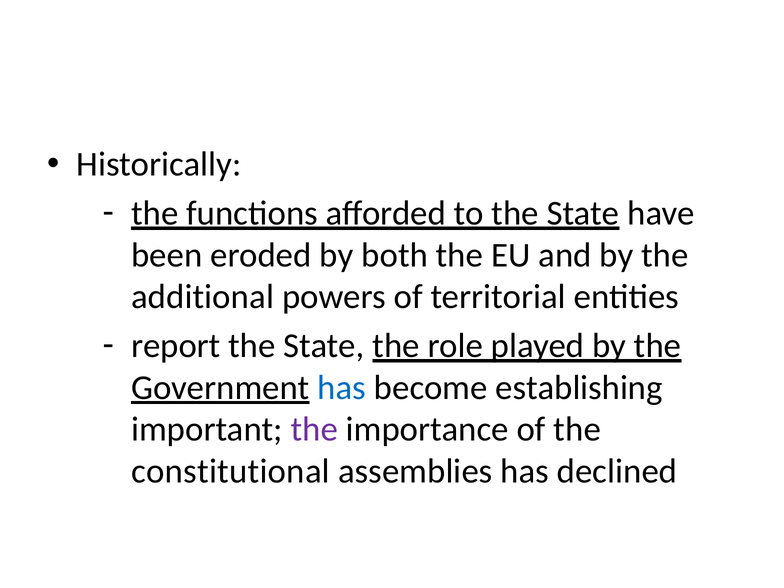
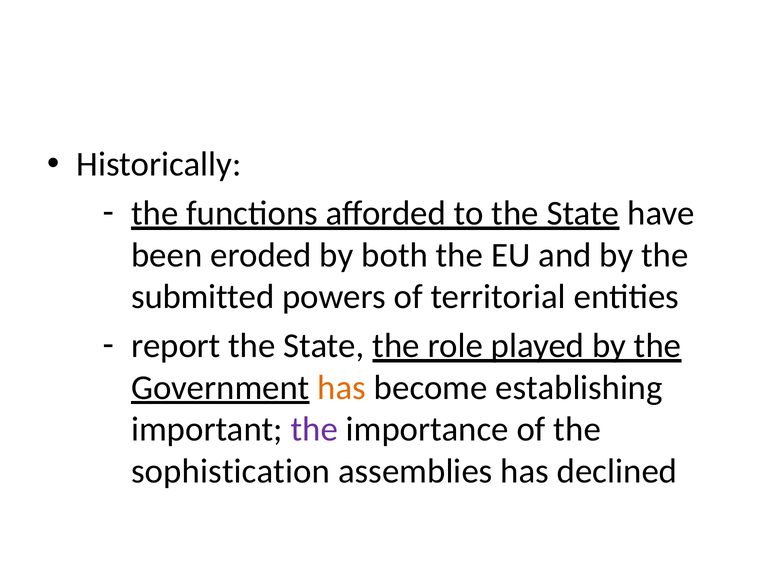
additional: additional -> submitted (203, 297)
has colour: blue -> orange (342, 388)
constitutional: constitutional -> sophistication (231, 471)
